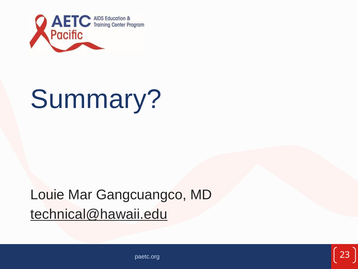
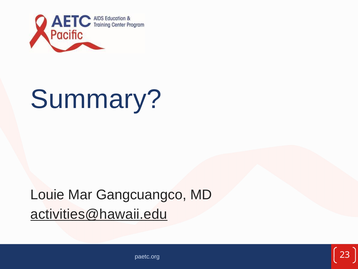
technical@hawaii.edu: technical@hawaii.edu -> activities@hawaii.edu (99, 214)
